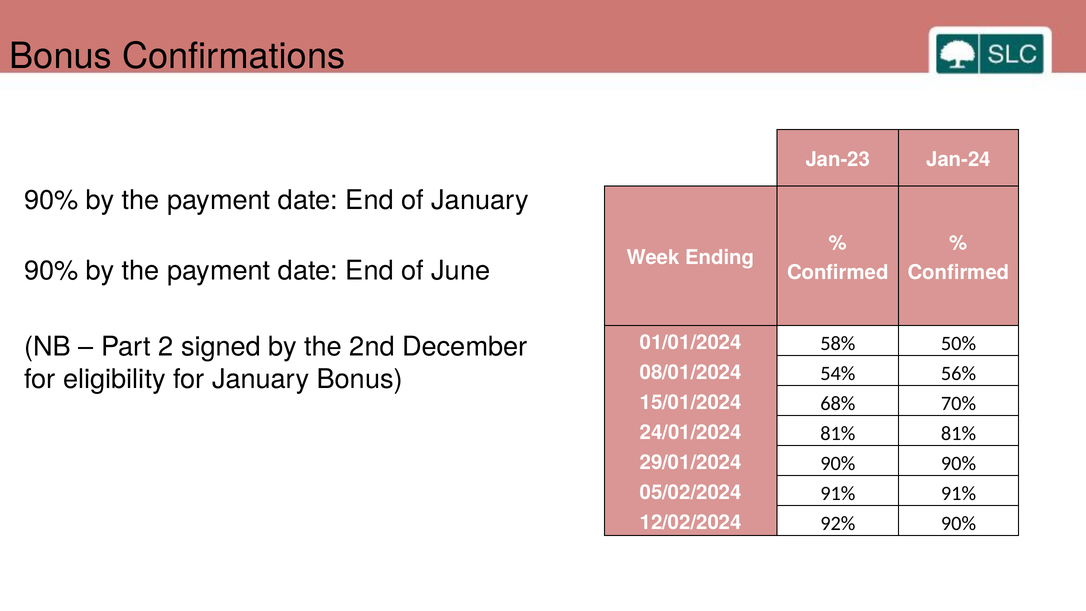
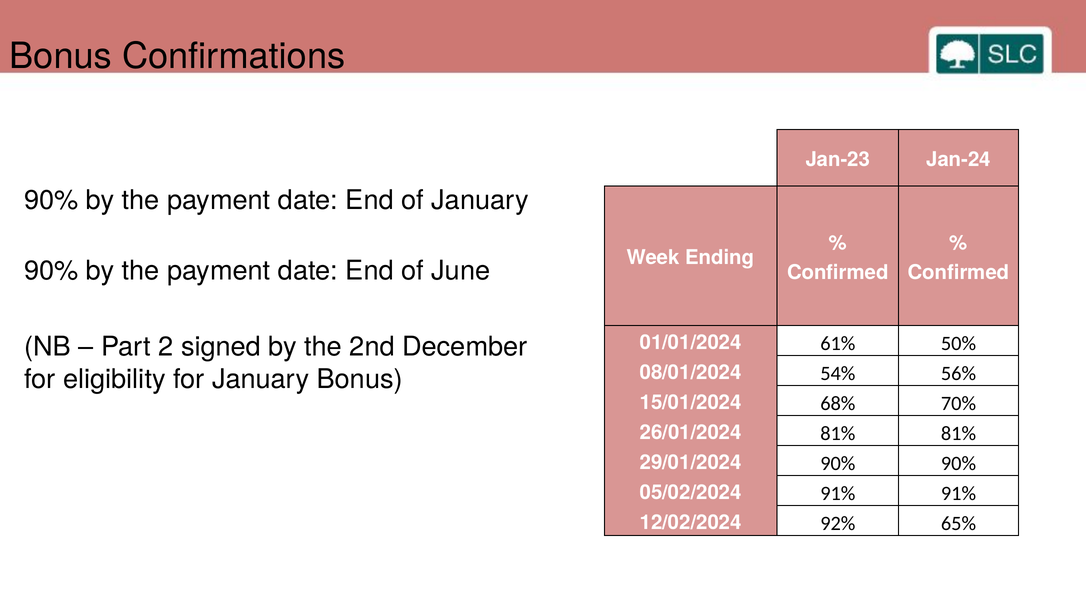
58%: 58% -> 61% (838, 343)
24/01/2024: 24/01/2024 -> 26/01/2024 (691, 432)
92% 90%: 90% -> 65% (959, 523)
